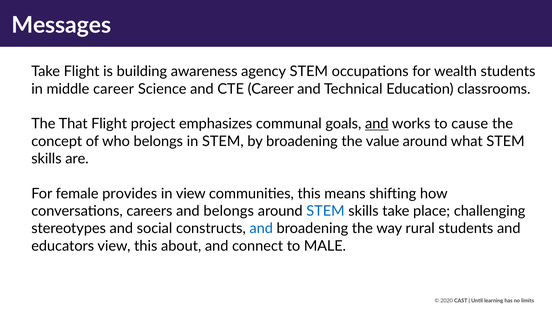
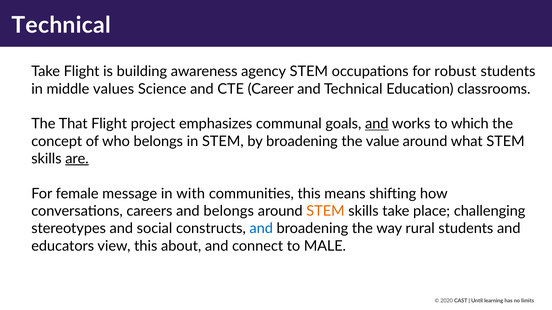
Messages: Messages -> Technical (61, 25)
wealth: wealth -> robust (455, 72)
middle career: career -> values (114, 89)
cause: cause -> which (470, 124)
are underline: none -> present (77, 159)
provides: provides -> message (130, 194)
in view: view -> with (191, 194)
STEM colour: blue -> orange (325, 211)
